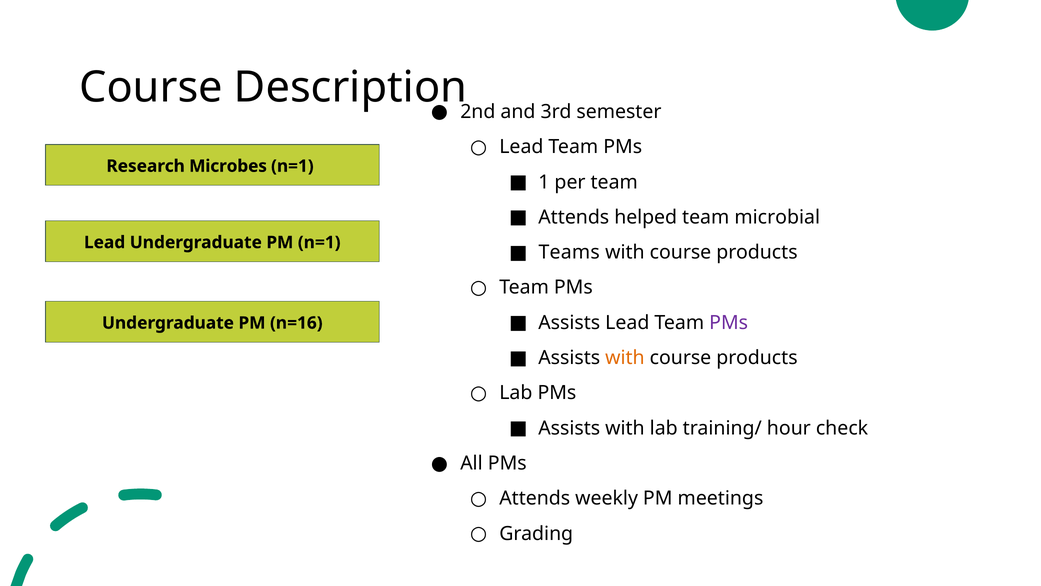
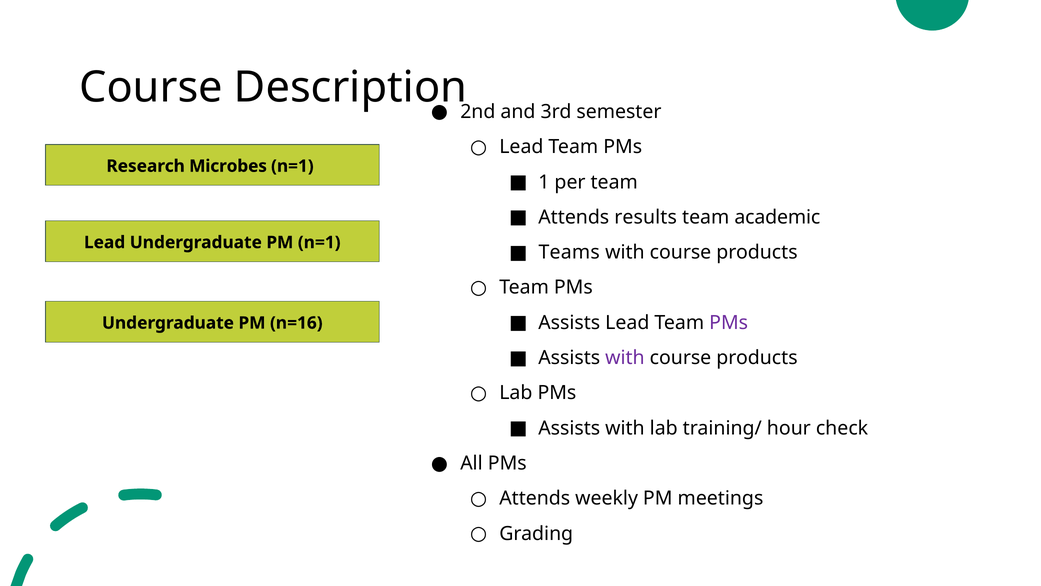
helped: helped -> results (646, 217)
microbial: microbial -> academic (777, 217)
with colour: orange -> purple (625, 358)
